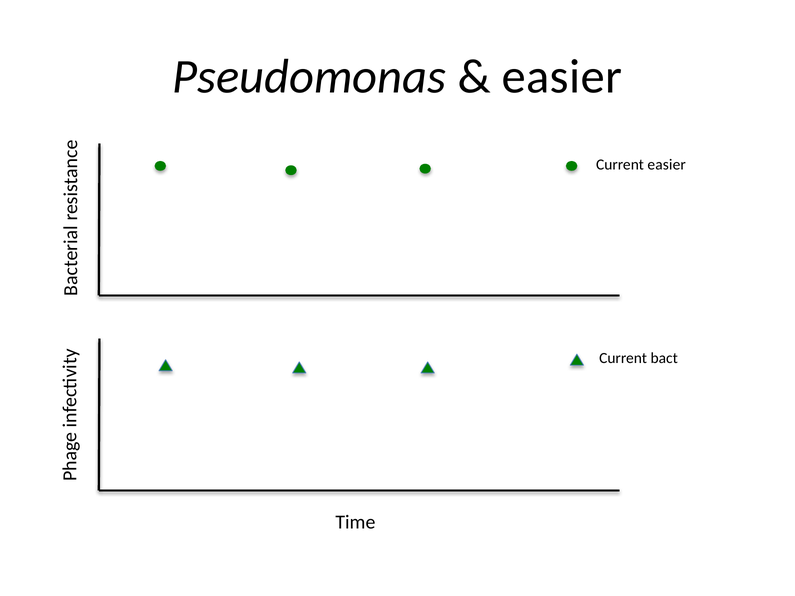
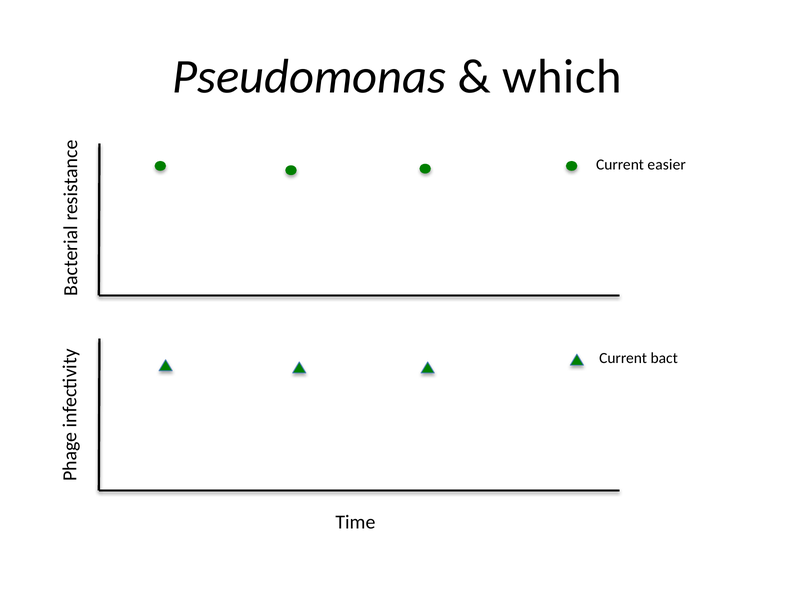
easier: easier -> which (562, 77)
